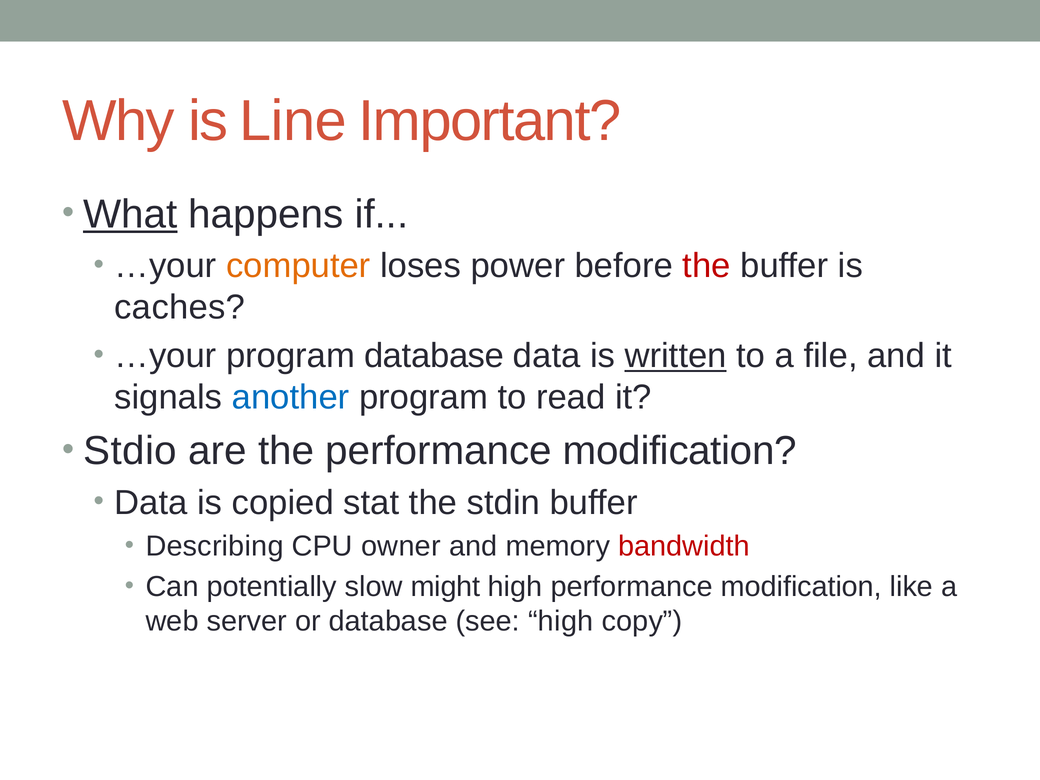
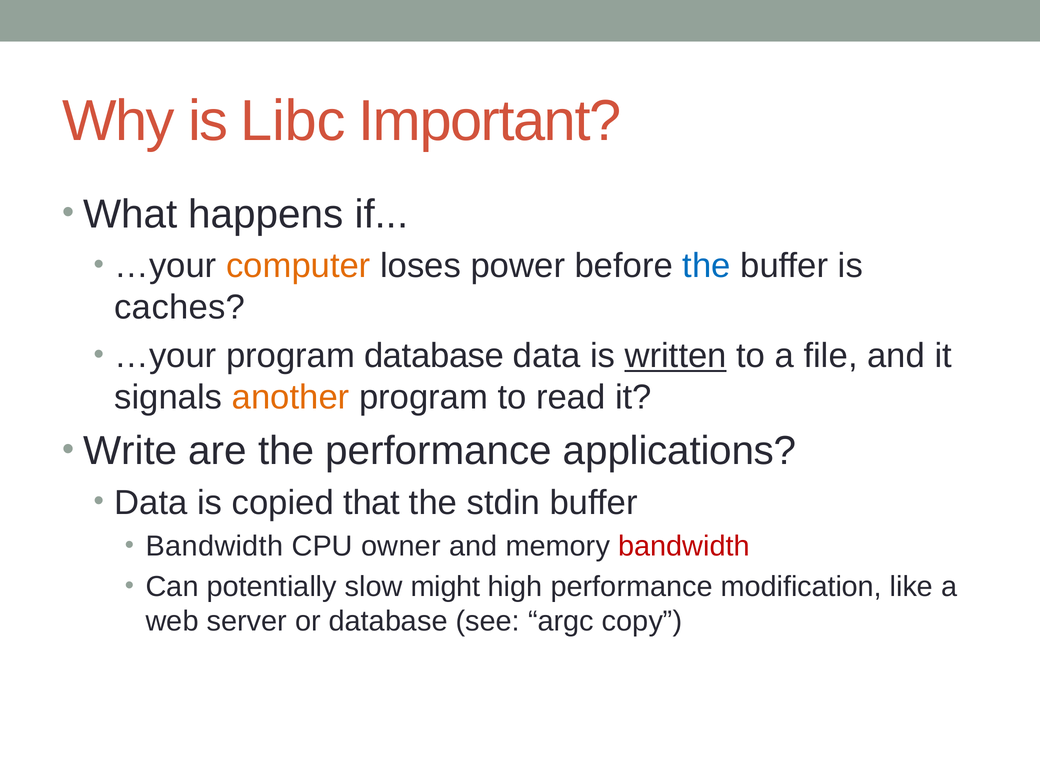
Line: Line -> Libc (293, 121)
What underline: present -> none (130, 214)
the colour: red -> blue (707, 266)
another colour: blue -> orange (291, 398)
Stdio: Stdio -> Write (130, 451)
the performance modification: modification -> applications (680, 451)
stat: stat -> that (372, 503)
Describing: Describing -> Bandwidth (215, 546)
see high: high -> argc (561, 621)
